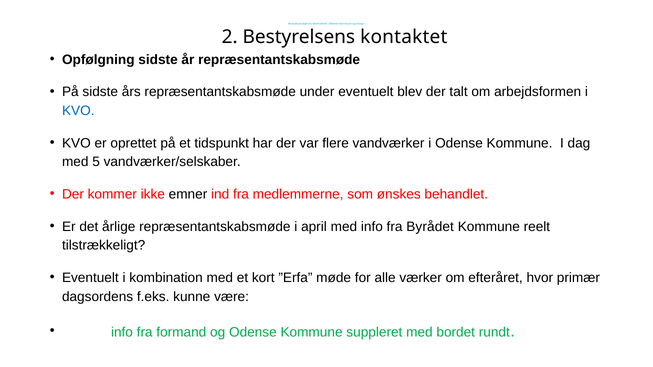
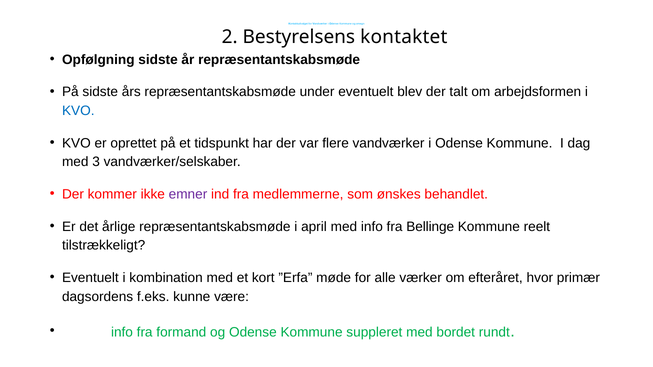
5: 5 -> 3 (96, 162)
emner colour: black -> purple (188, 194)
Byrådet: Byrådet -> Bellinge (430, 227)
